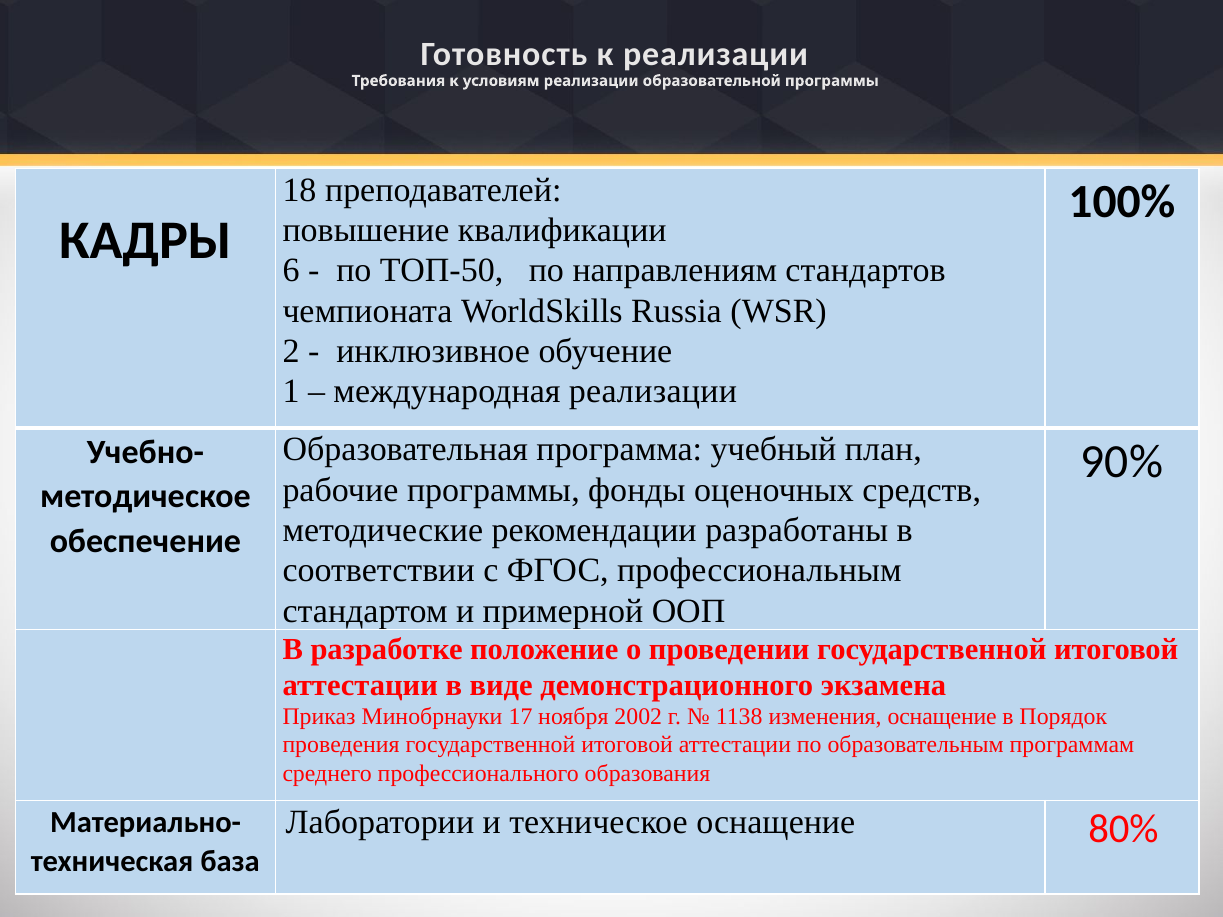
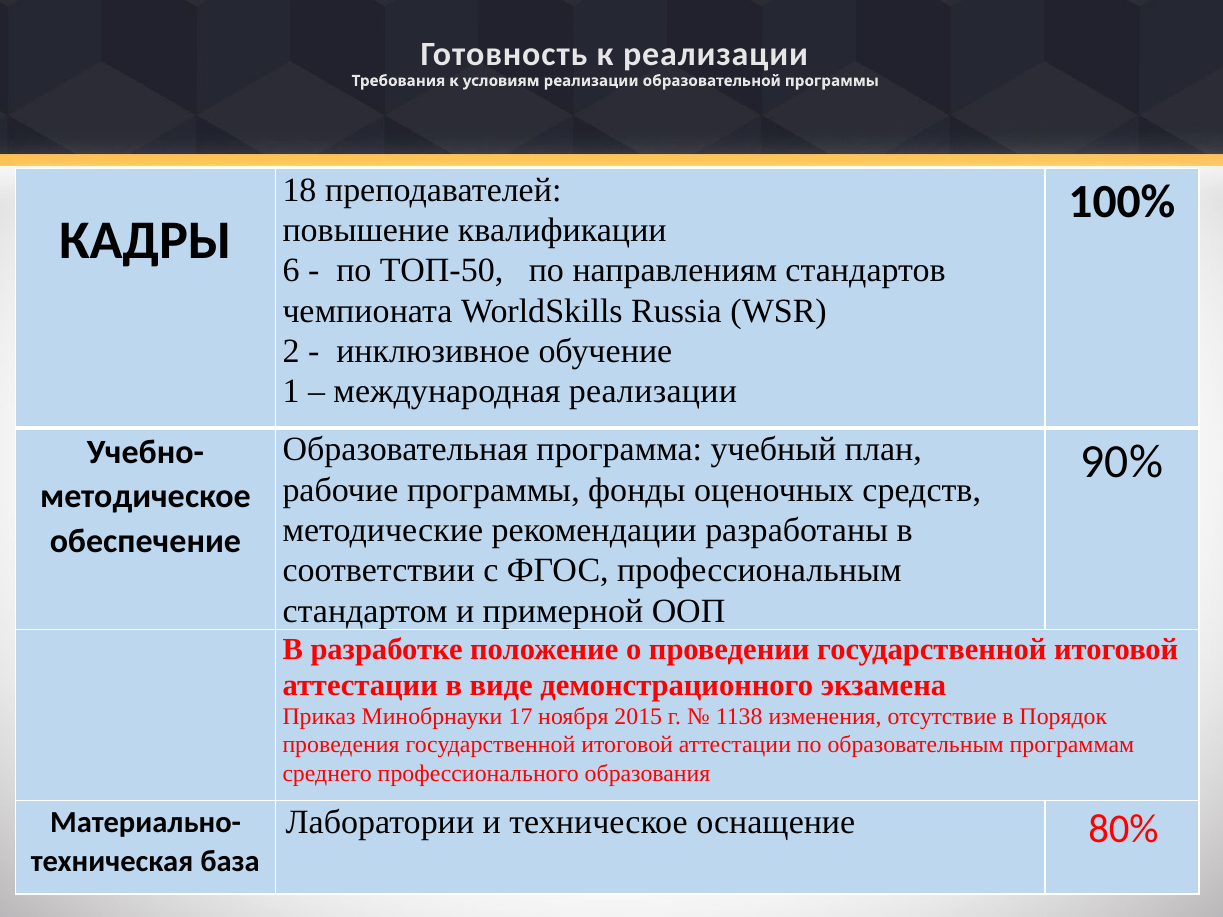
2002: 2002 -> 2015 (638, 717)
изменения оснащение: оснащение -> отсутствие (942, 717)
